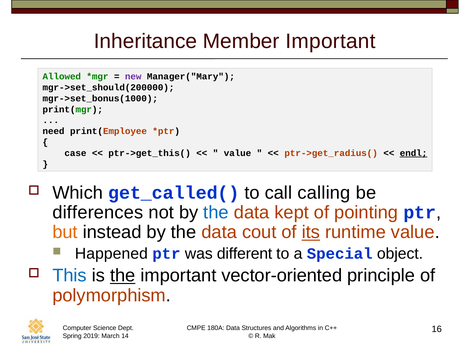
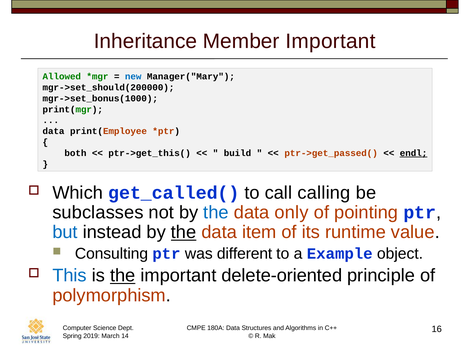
new colour: purple -> blue (133, 77)
need: need -> data (54, 131)
case: case -> both (75, 153)
value: value -> build (237, 153)
ptr->get_radius(: ptr->get_radius( -> ptr->get_passed( (331, 153)
differences: differences -> subclasses (98, 213)
kept: kept -> only (292, 213)
but colour: orange -> blue (65, 233)
the underline: none -> present (184, 233)
cout: cout -> item (259, 233)
its underline: present -> none (311, 233)
Happened: Happened -> Consulting (111, 254)
Special: Special -> Example (340, 254)
vector-oriented: vector-oriented -> delete-oriented (282, 276)
